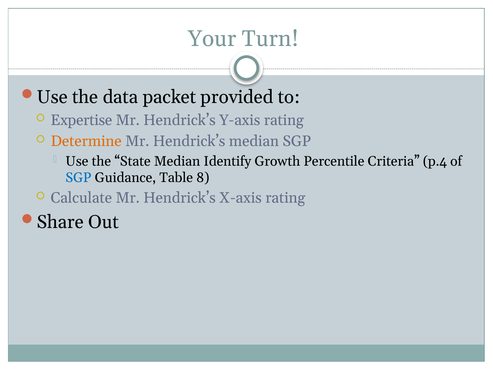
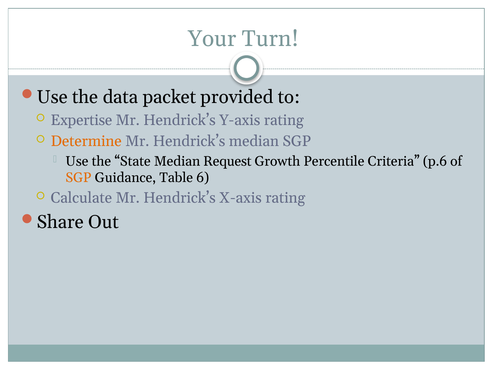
Identify: Identify -> Request (227, 161)
p.4: p.4 -> p.6 (435, 161)
SGP colour: blue -> orange (78, 177)
8: 8 -> 6 (203, 177)
